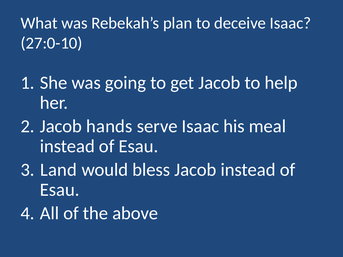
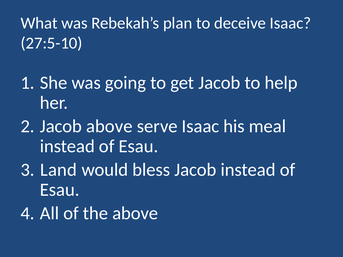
27:0-10: 27:0-10 -> 27:5-10 (52, 43)
Jacob hands: hands -> above (109, 126)
